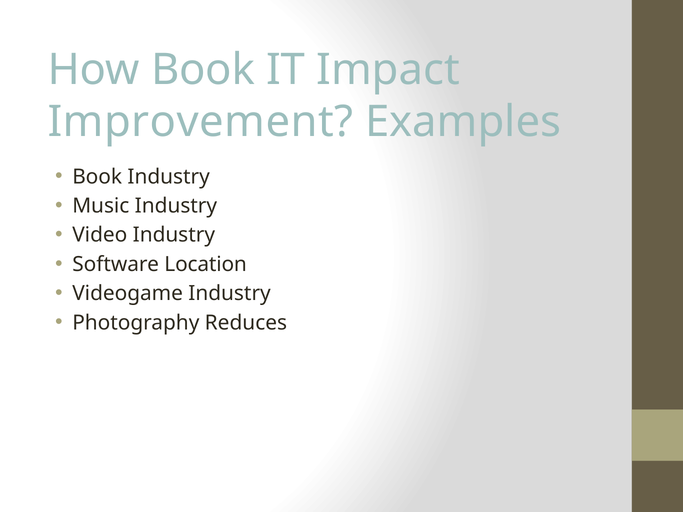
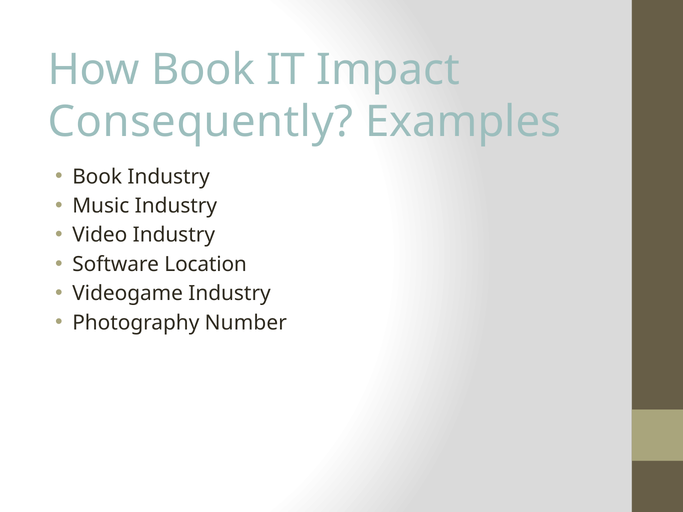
Improvement: Improvement -> Consequently (201, 122)
Reduces: Reduces -> Number (246, 323)
